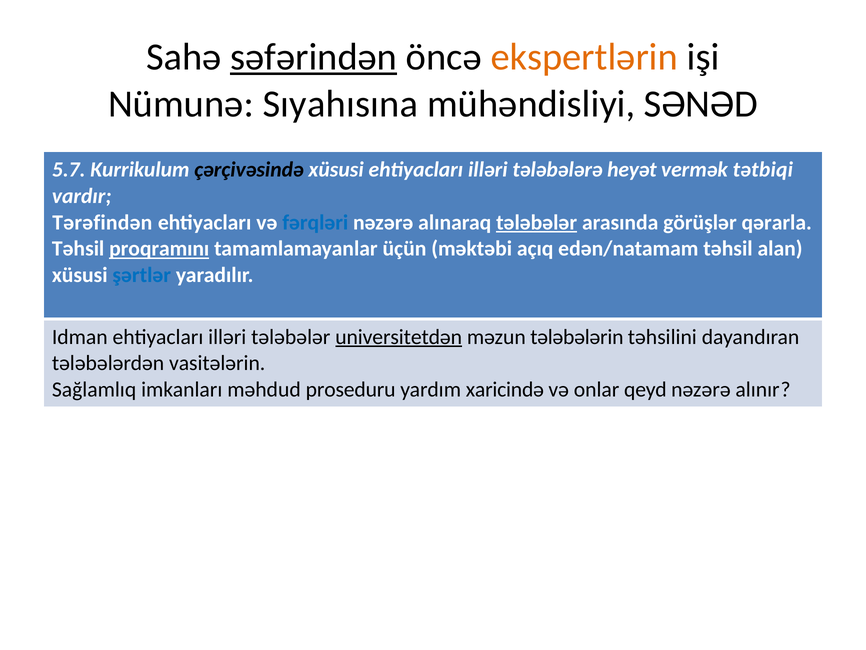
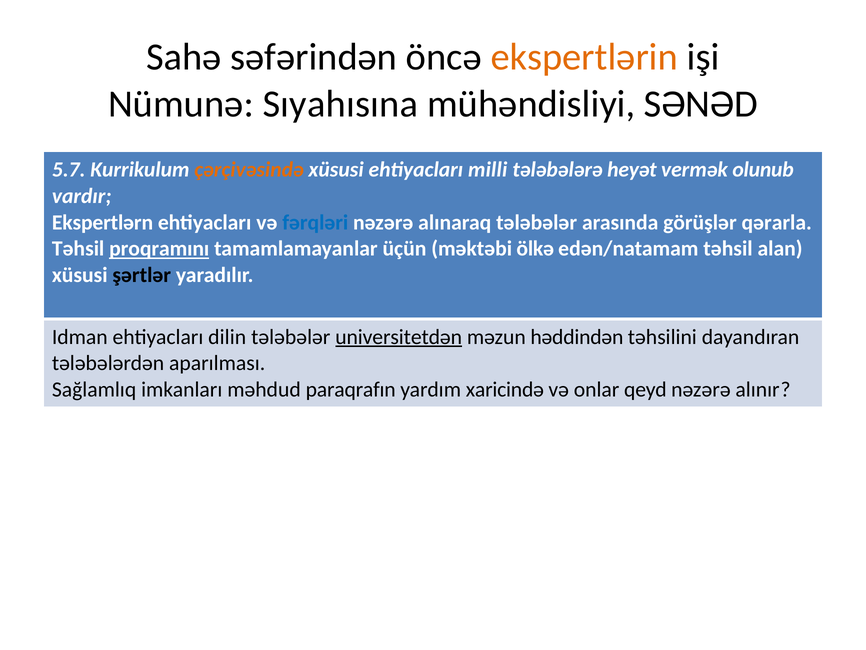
səfərindən underline: present -> none (314, 57)
çərçivəsində colour: black -> orange (249, 169)
xüsusi ehtiyacları illəri: illəri -> milli (488, 169)
tətbiqi: tətbiqi -> olunub (763, 169)
Tərəfindən: Tərəfindən -> Ekspertlərn (103, 222)
tələbələr underline: present -> none (537, 222)
açıq: açıq -> ölkə (535, 249)
şərtlər colour: blue -> black (142, 275)
illəri: illəri -> dilin (227, 337)
tələbələrin: tələbələrin -> həddindən (577, 337)
vasitələrin: vasitələrin -> aparılması (217, 363)
proseduru: proseduru -> paraqrafın (351, 389)
